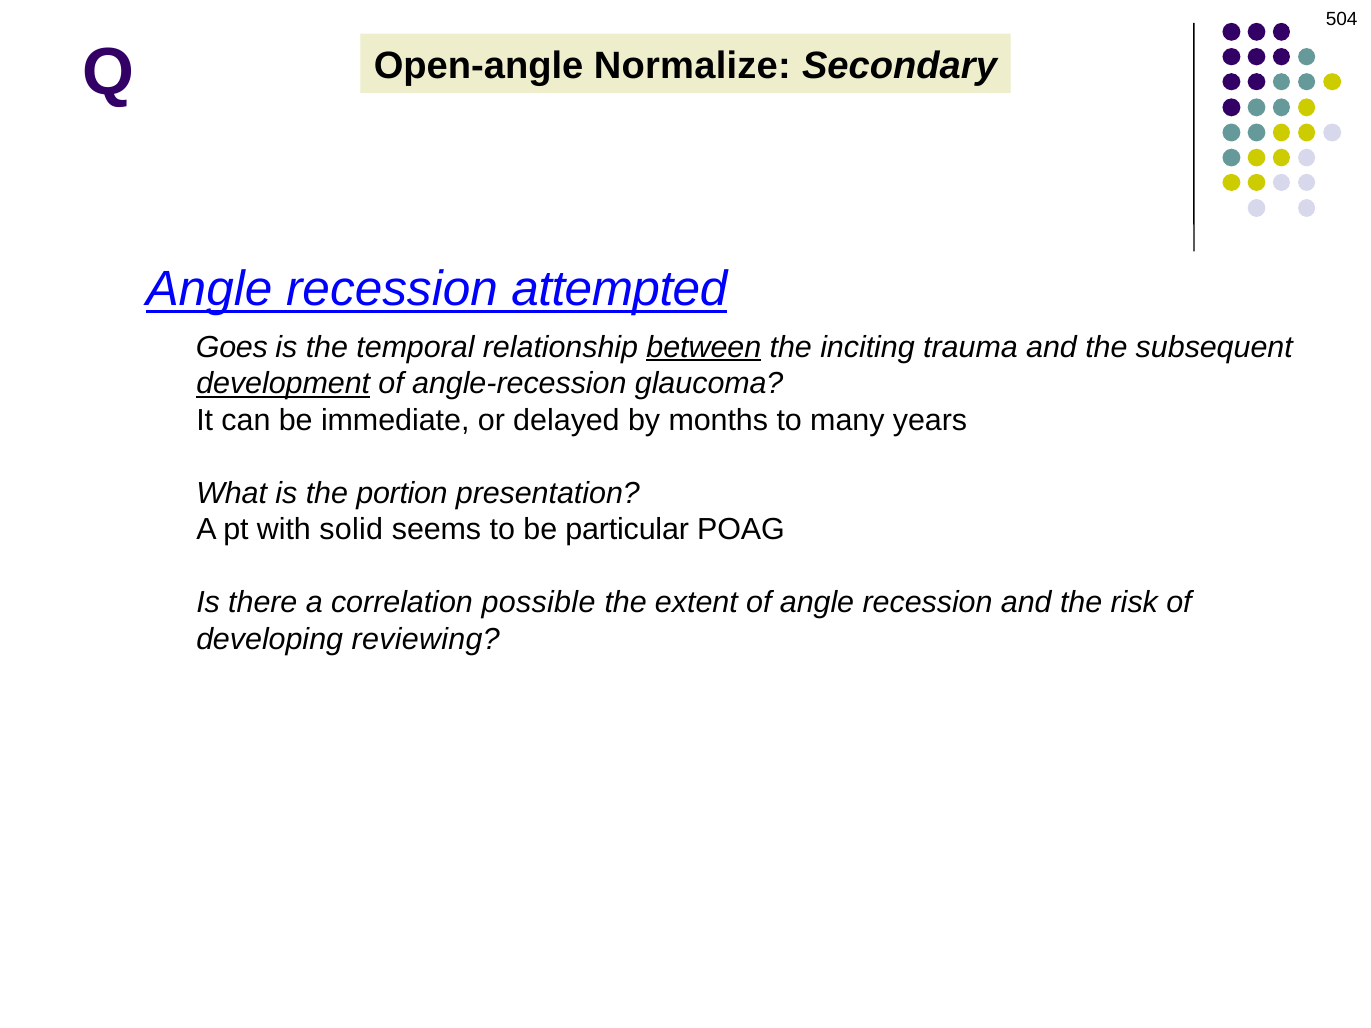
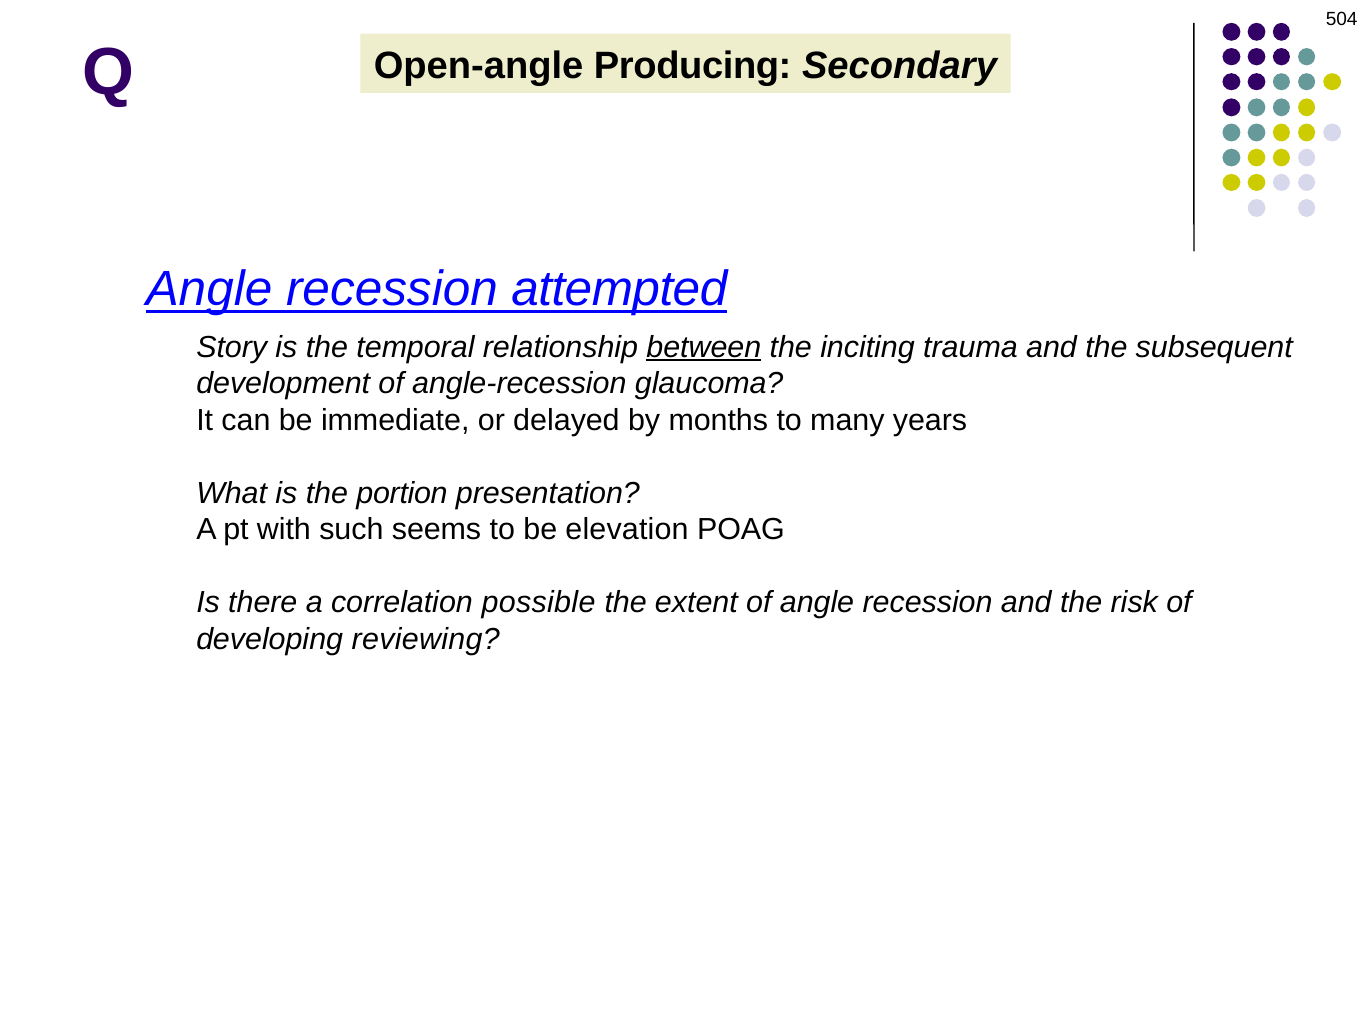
Normalize: Normalize -> Producing (693, 66)
Goes: Goes -> Story (232, 347)
development underline: present -> none (283, 384)
solid: solid -> such (351, 530)
particular: particular -> elevation (627, 530)
